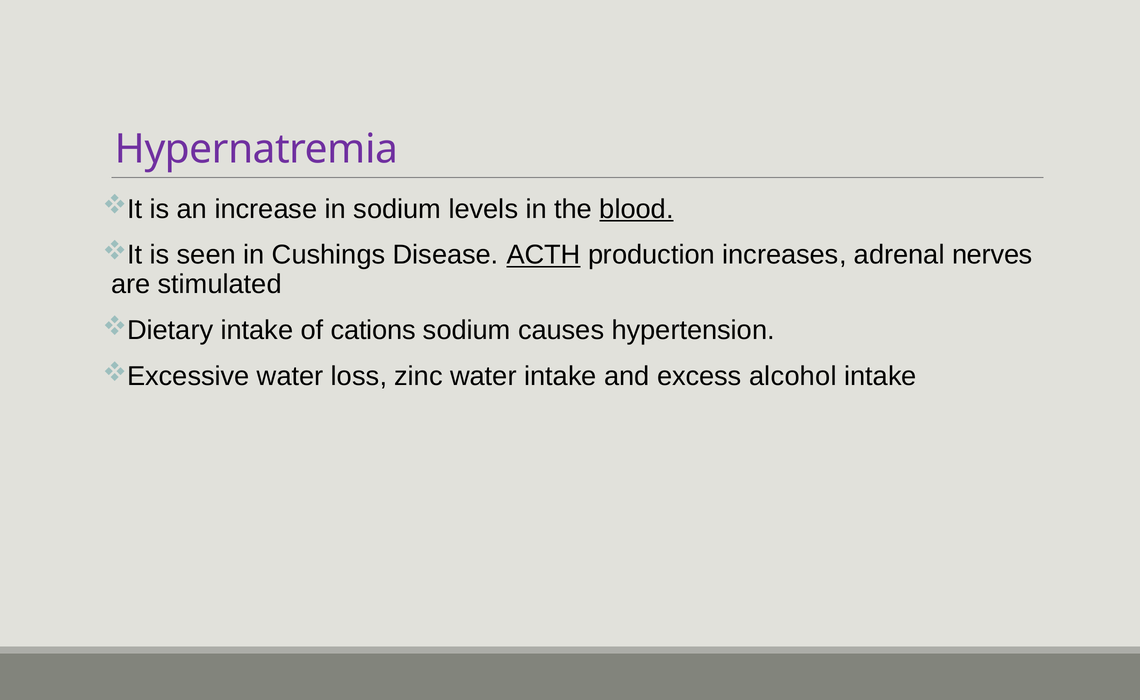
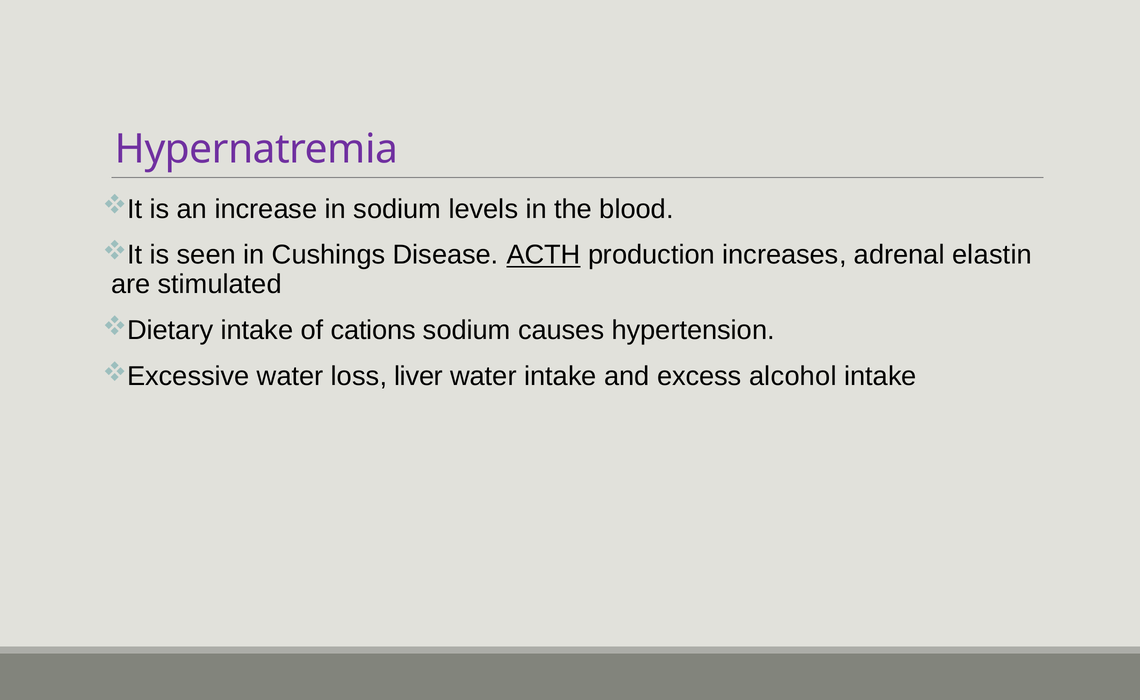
blood underline: present -> none (637, 209)
nerves: nerves -> elastin (992, 255)
zinc: zinc -> liver (419, 376)
